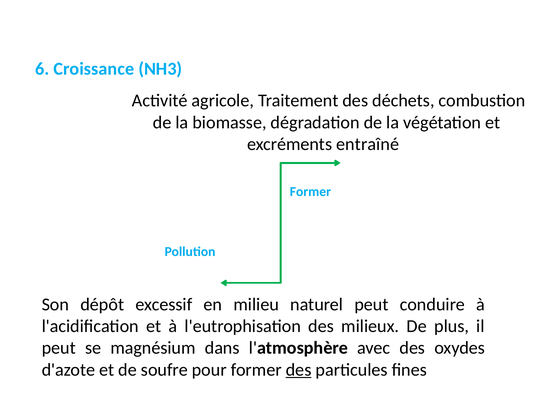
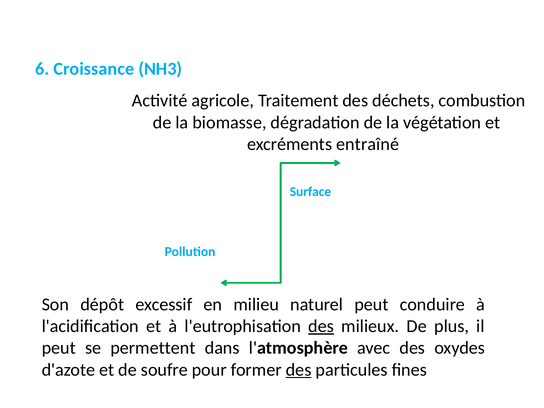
Former: Former -> Surface (310, 192)
des underline: none -> present (321, 326)
magnésium: magnésium -> permettent (153, 348)
